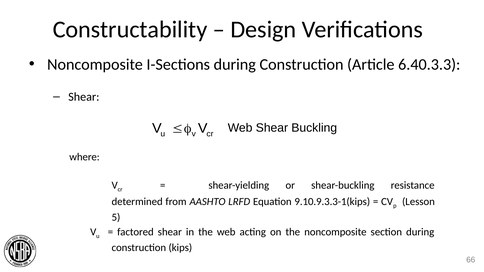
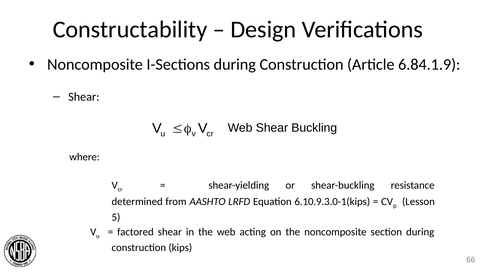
6.40.3.3: 6.40.3.3 -> 6.84.1.9 (429, 65)
9.10.9.3.3-1(kips: 9.10.9.3.3-1(kips -> 6.10.9.3.0-1(kips (332, 202)
